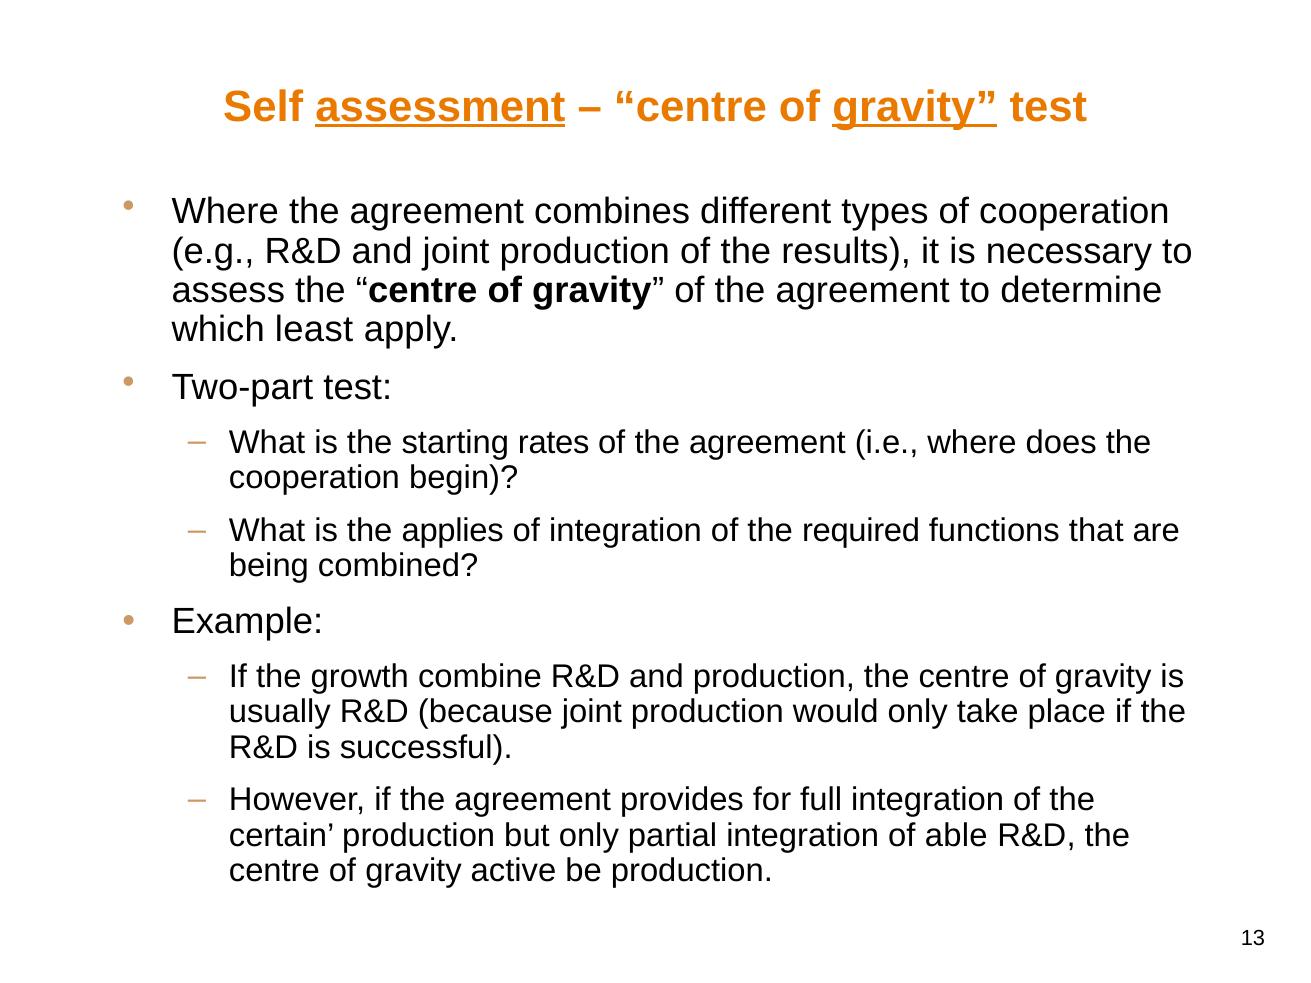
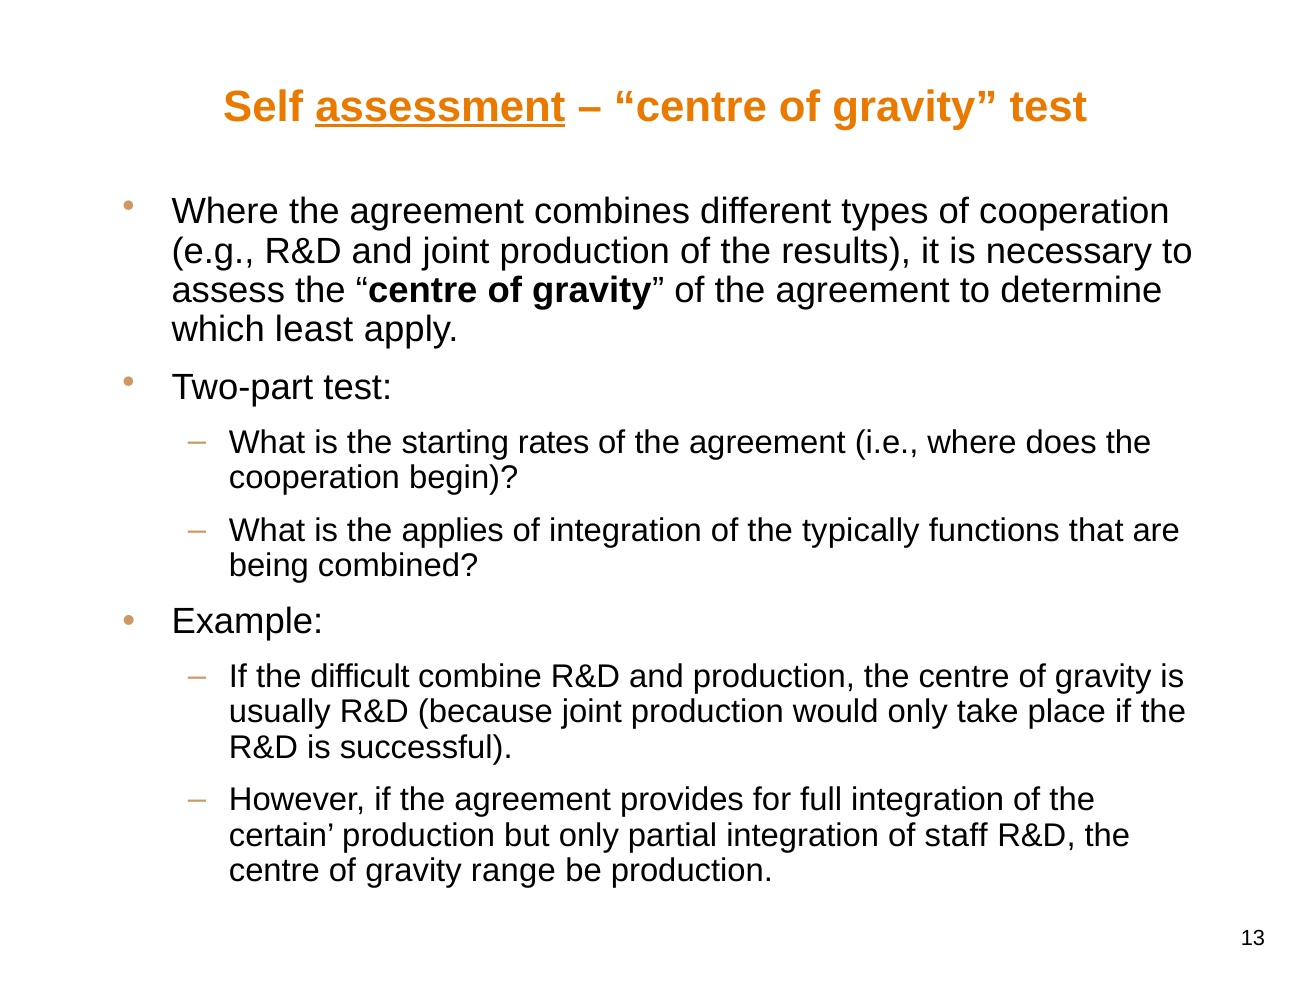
gravity underline: present -> none (915, 107)
required: required -> typically (861, 531)
growth: growth -> difficult (360, 677)
able: able -> staff (956, 836)
active: active -> range (513, 871)
